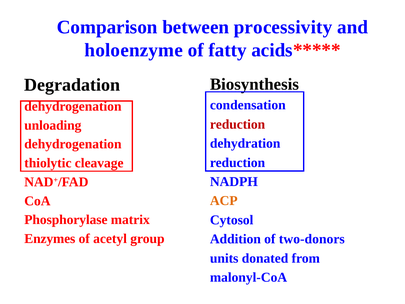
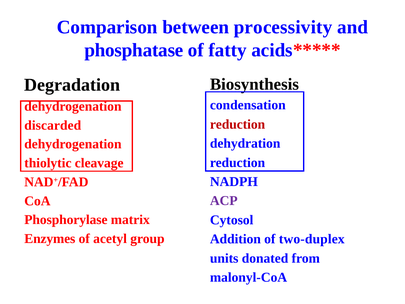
holoenzyme: holoenzyme -> phosphatase (134, 50)
unloading: unloading -> discarded (53, 125)
ACP colour: orange -> purple (224, 201)
two-donors: two-donors -> two-duplex (312, 239)
